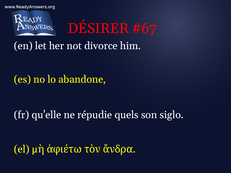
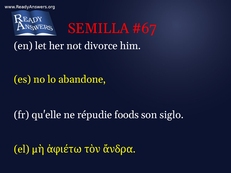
DÉSIRER: DÉSIRER -> SEMILLA (98, 29)
quels: quels -> foods (127, 115)
